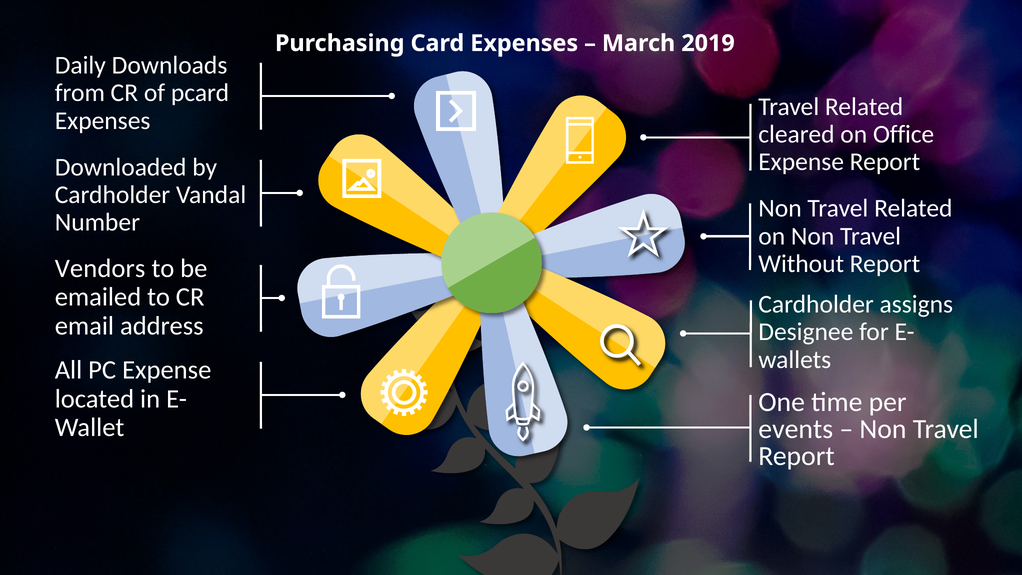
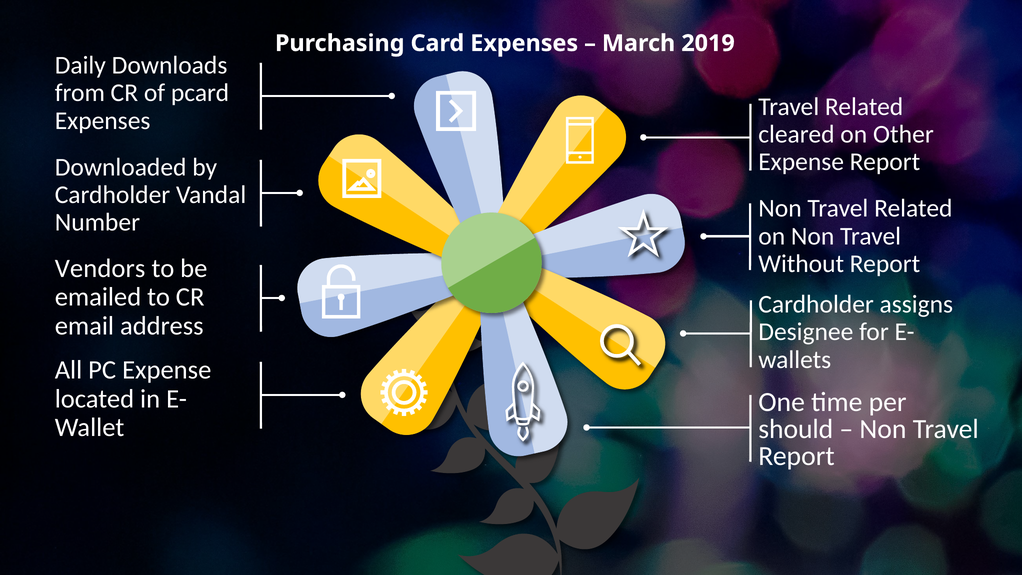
Office: Office -> Other (903, 134)
events: events -> should (796, 429)
